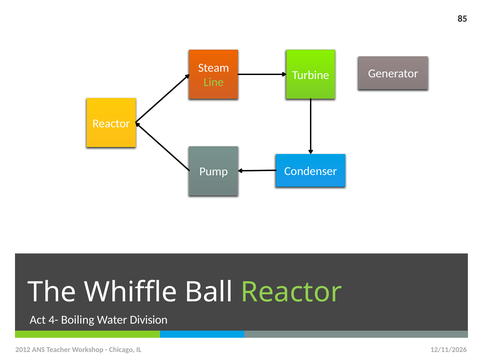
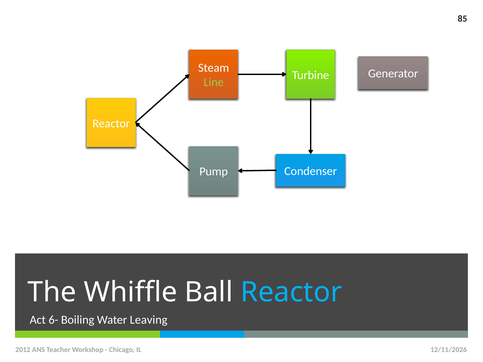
Reactor colour: light green -> light blue (291, 292)
4-: 4- -> 6- (53, 320)
Division: Division -> Leaving (149, 320)
